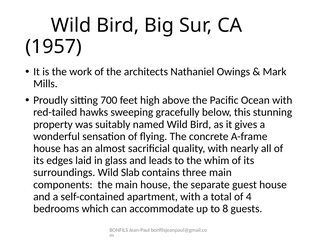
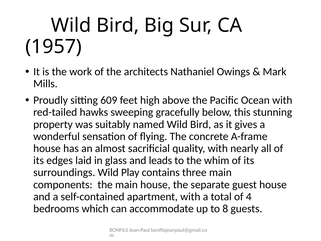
700: 700 -> 609 (109, 100)
Slab: Slab -> Play (130, 172)
